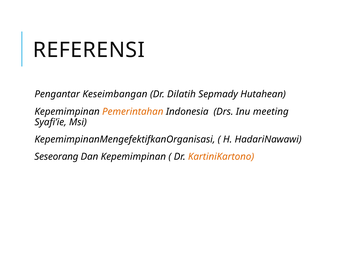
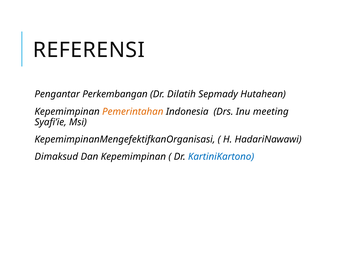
Keseimbangan: Keseimbangan -> Perkembangan (115, 94)
Seseorang: Seseorang -> Dimaksud (56, 156)
KartiniKartono colour: orange -> blue (221, 156)
